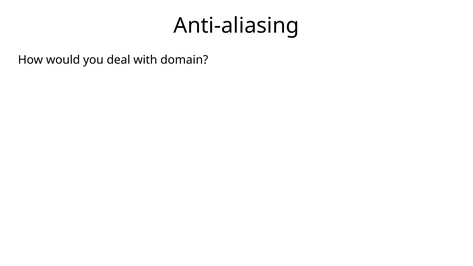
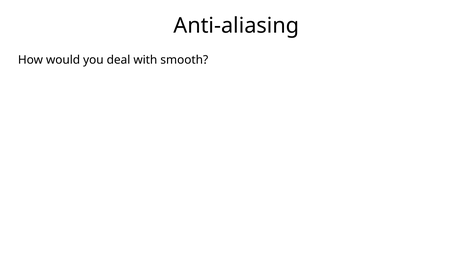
domain: domain -> smooth (184, 60)
